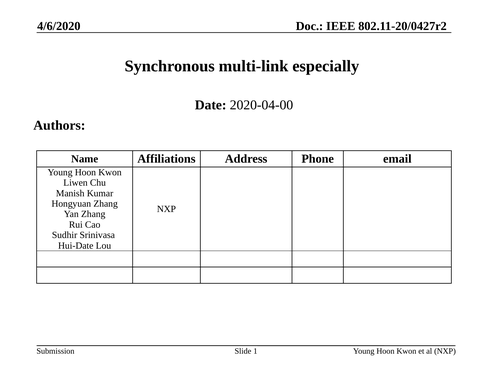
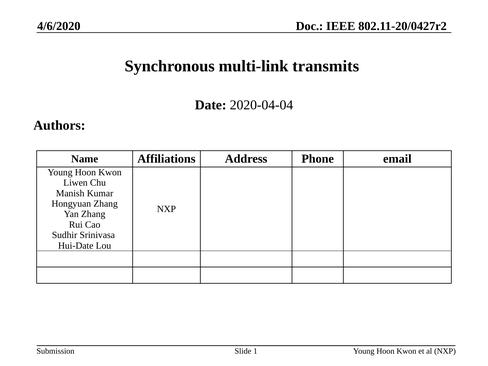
especially: especially -> transmits (326, 66)
2020-04-00: 2020-04-00 -> 2020-04-04 (262, 105)
